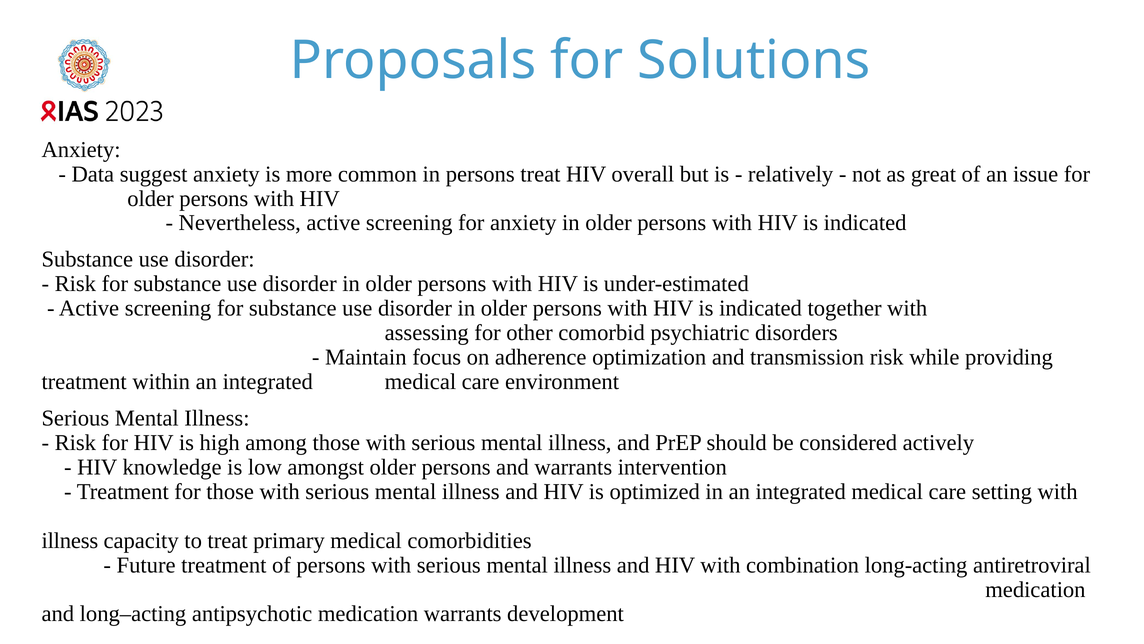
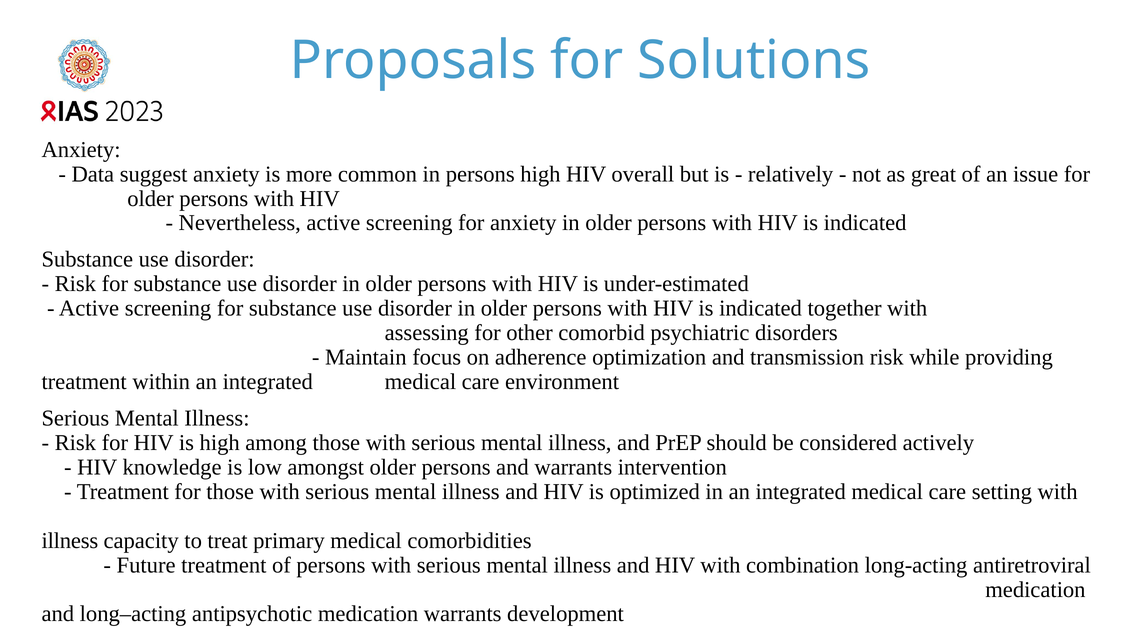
persons treat: treat -> high (540, 174)
